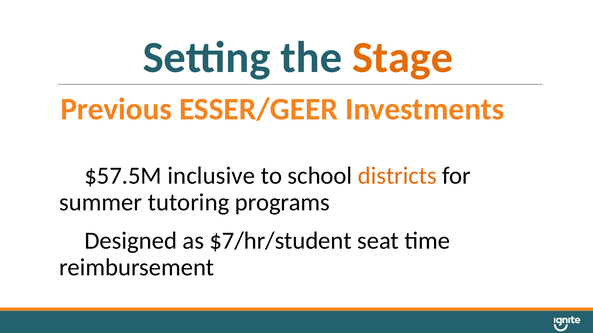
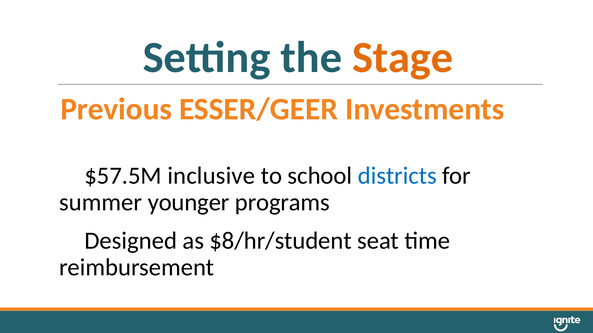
districts colour: orange -> blue (397, 176)
tutoring: tutoring -> younger (189, 203)
$7/hr/student: $7/hr/student -> $8/hr/student (281, 241)
